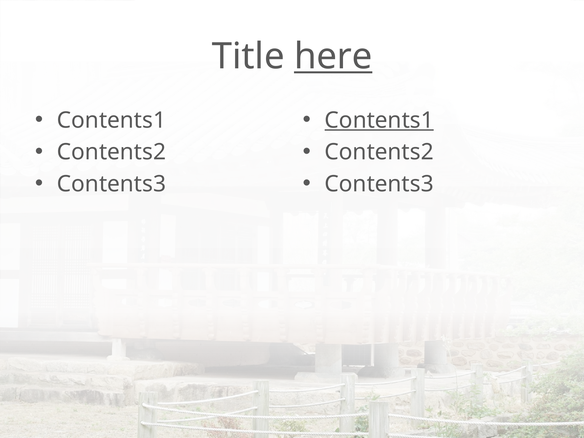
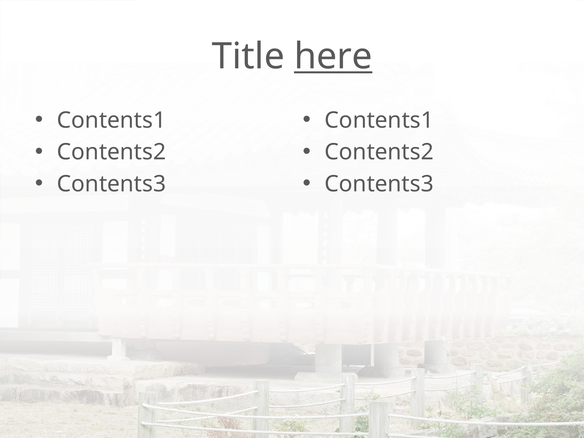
Contents1 underline: present -> none (379, 120)
